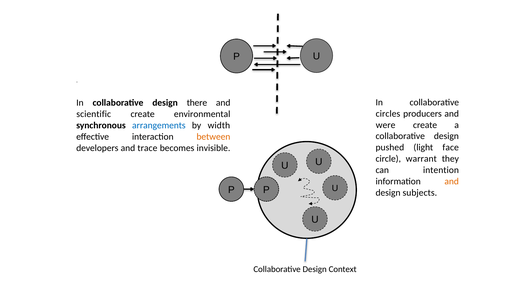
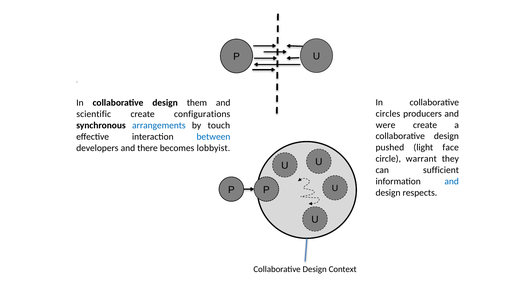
there: there -> them (197, 103)
environmental: environmental -> configurations (202, 114)
width: width -> touch (219, 125)
between colour: orange -> blue (213, 137)
trace: trace -> there (148, 148)
invisible: invisible -> lobbyist (213, 148)
intention: intention -> sufficient (441, 170)
and colour: orange -> blue (452, 182)
subjects: subjects -> respects (420, 193)
